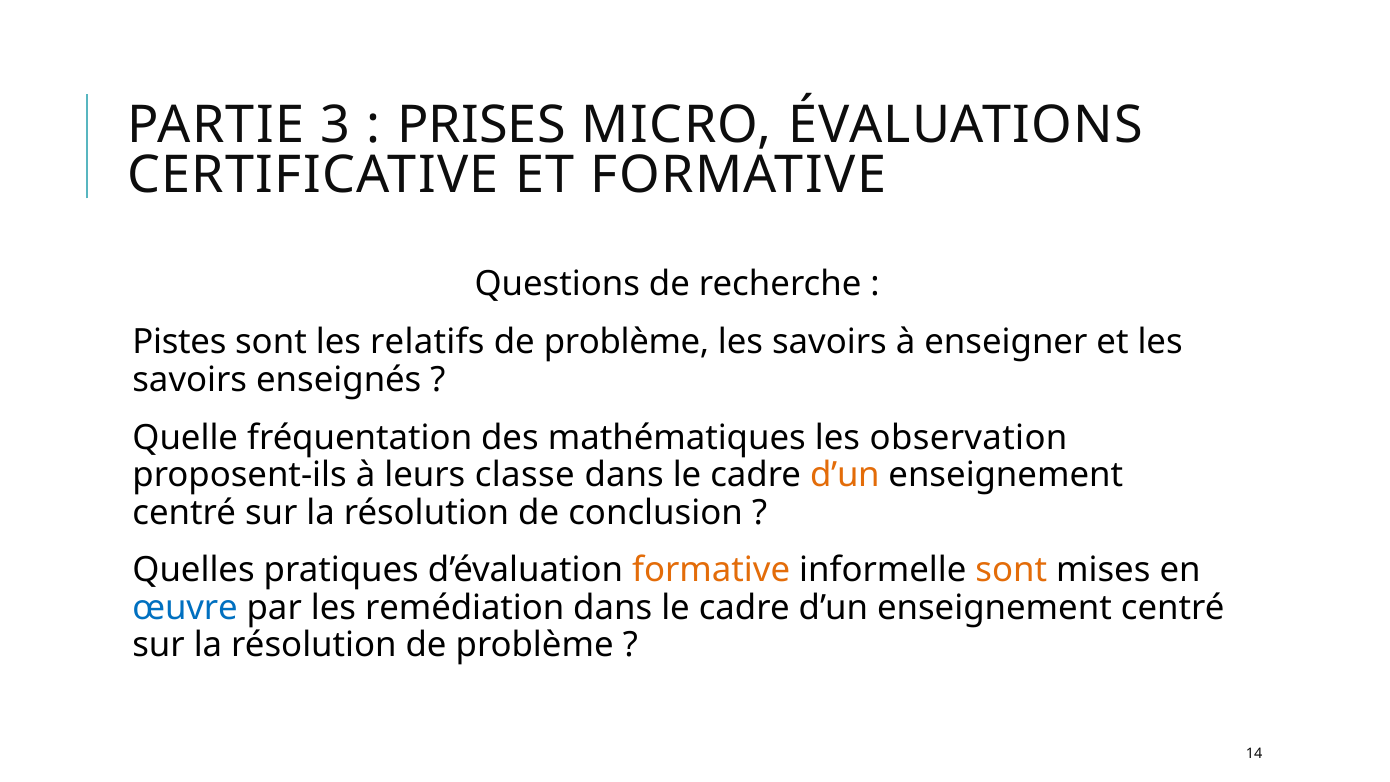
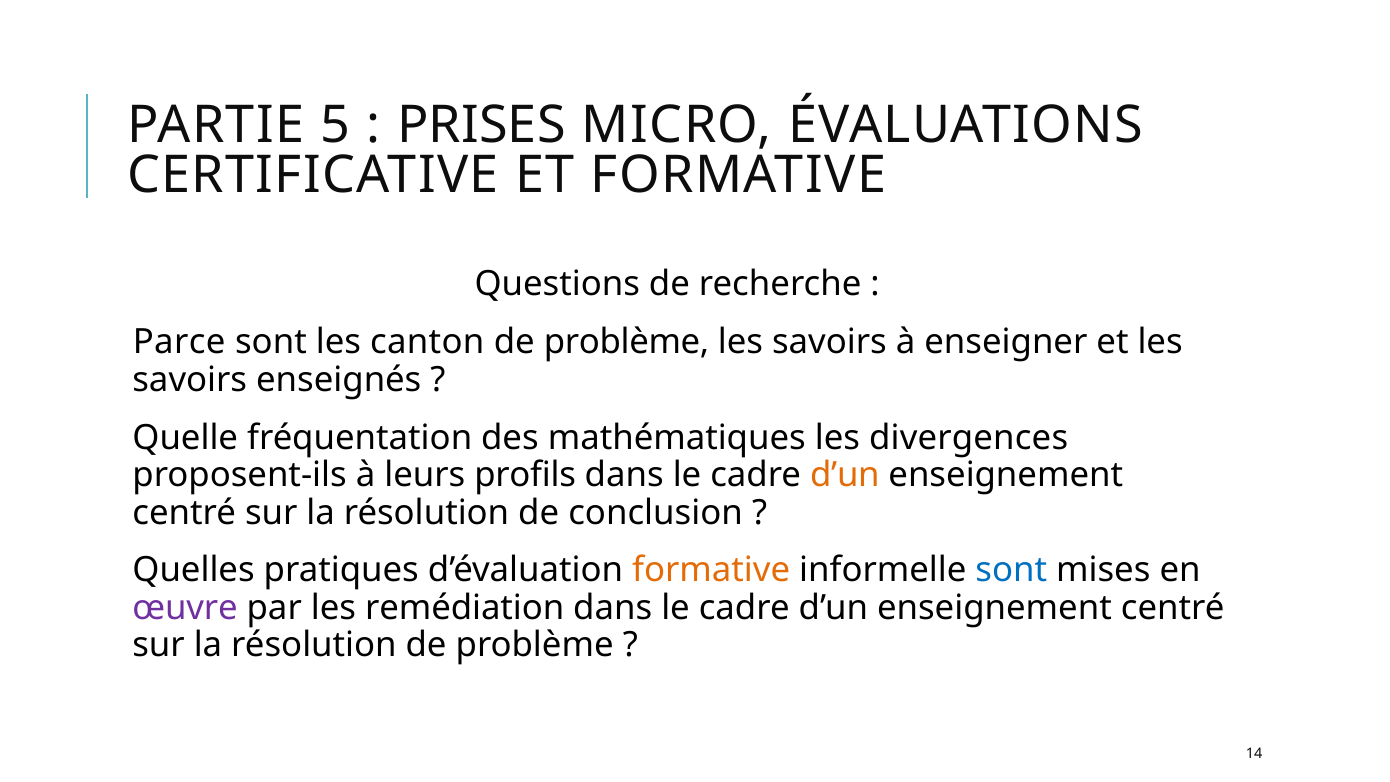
3: 3 -> 5 (336, 125)
Pistes: Pistes -> Parce (179, 342)
relatifs: relatifs -> canton (427, 342)
observation: observation -> divergences (969, 437)
classe: classe -> profils (525, 475)
sont colour: orange -> blue (1011, 570)
œuvre colour: blue -> purple (185, 608)
